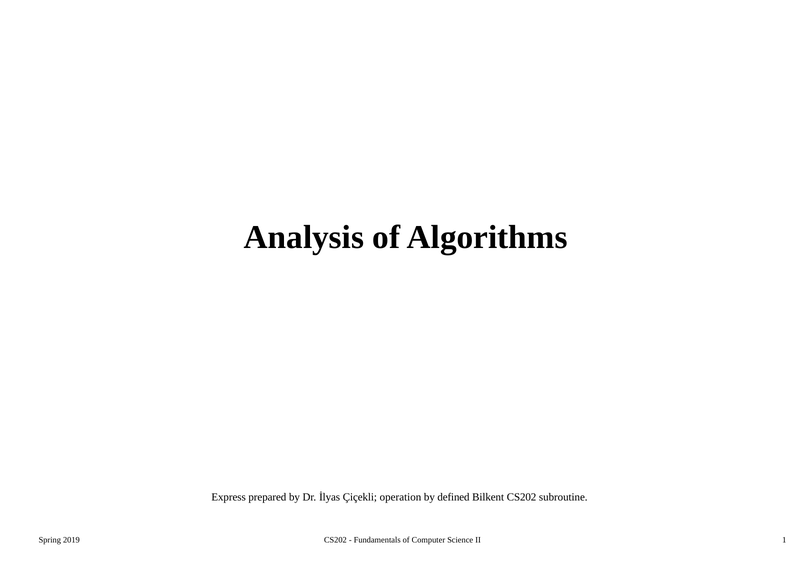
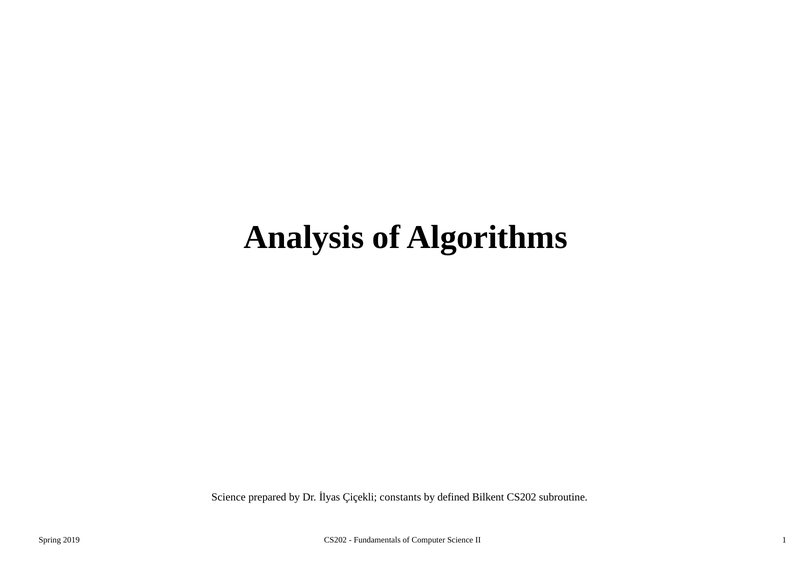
Express: Express -> Science (229, 497)
operation: operation -> constants (400, 497)
